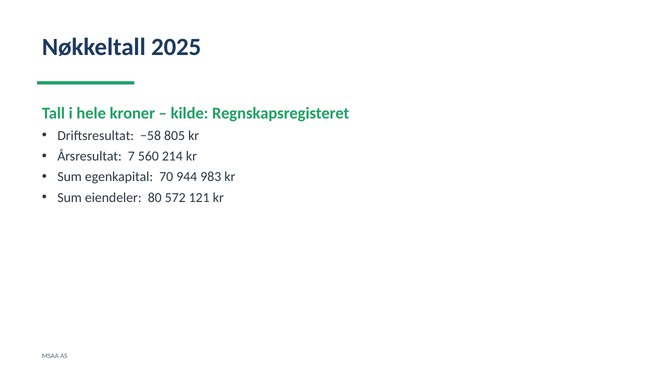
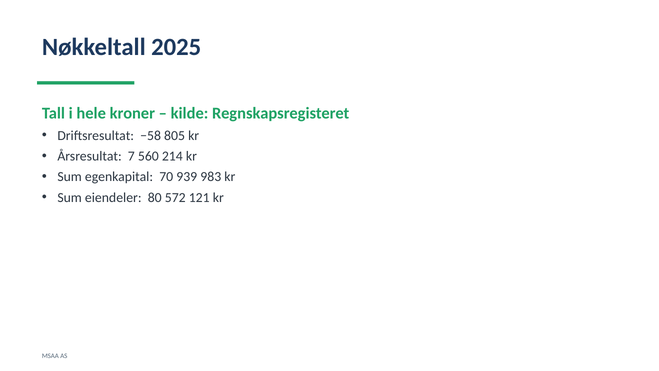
944: 944 -> 939 (187, 177)
